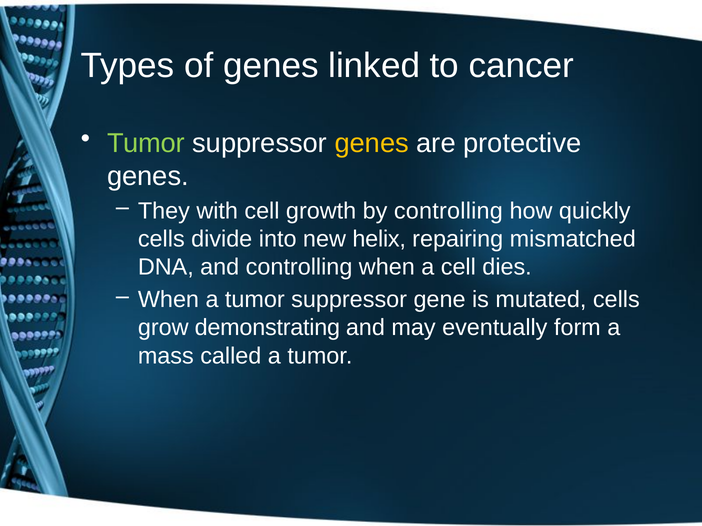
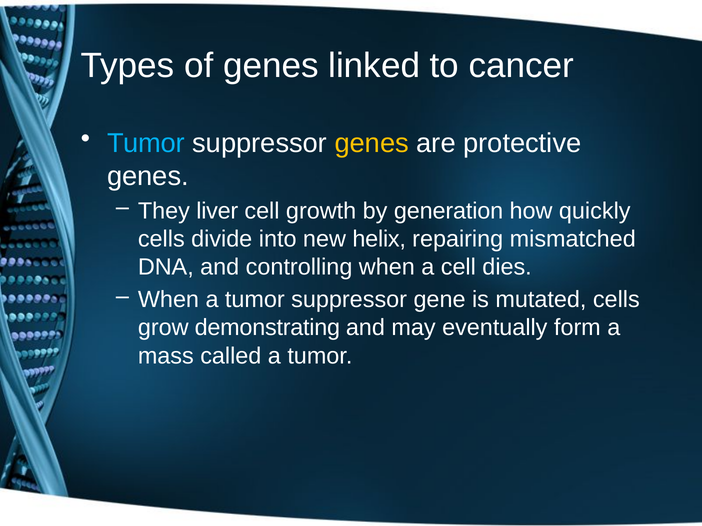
Tumor colour: light green -> light blue (146, 143)
with: with -> liver (217, 211)
by controlling: controlling -> generation (449, 211)
